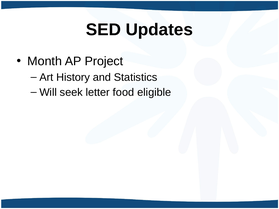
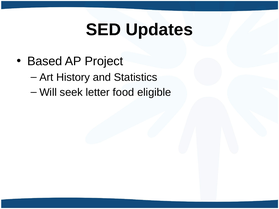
Month: Month -> Based (45, 61)
